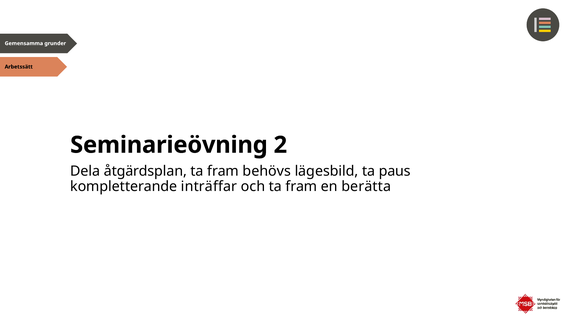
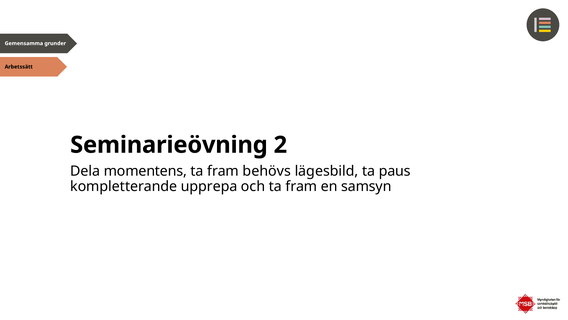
åtgärdsplan: åtgärdsplan -> momentens (145, 171)
inträffar: inträffar -> upprepa (209, 186)
berätta: berätta -> samsyn (366, 186)
